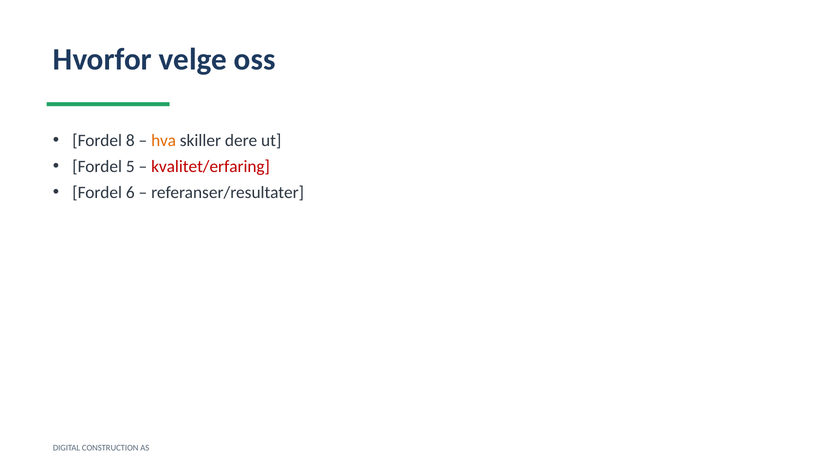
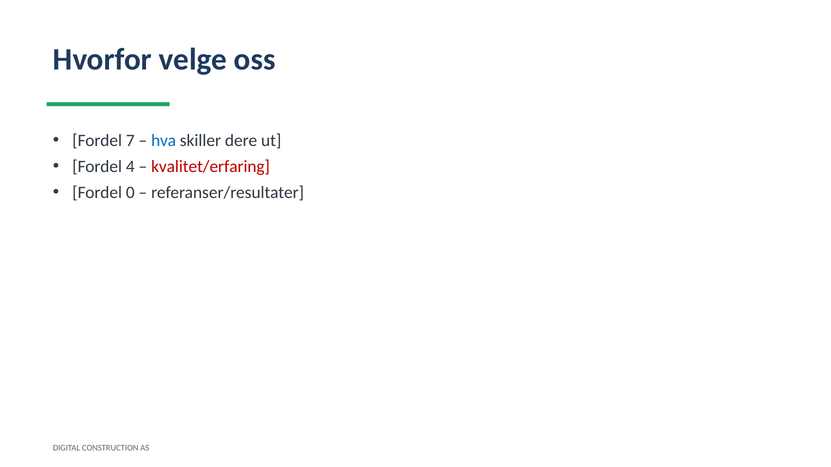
8: 8 -> 7 (130, 141)
hva colour: orange -> blue (164, 141)
5: 5 -> 4 (130, 167)
6: 6 -> 0 (130, 193)
